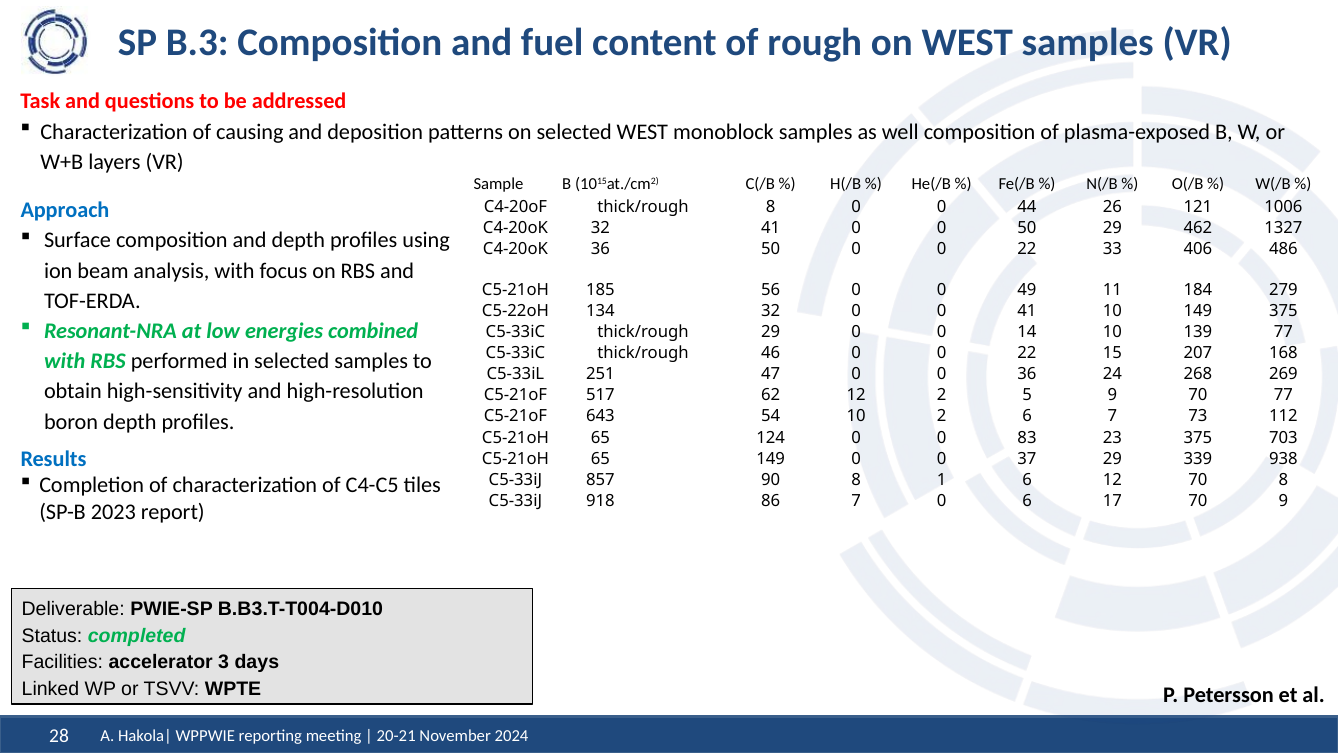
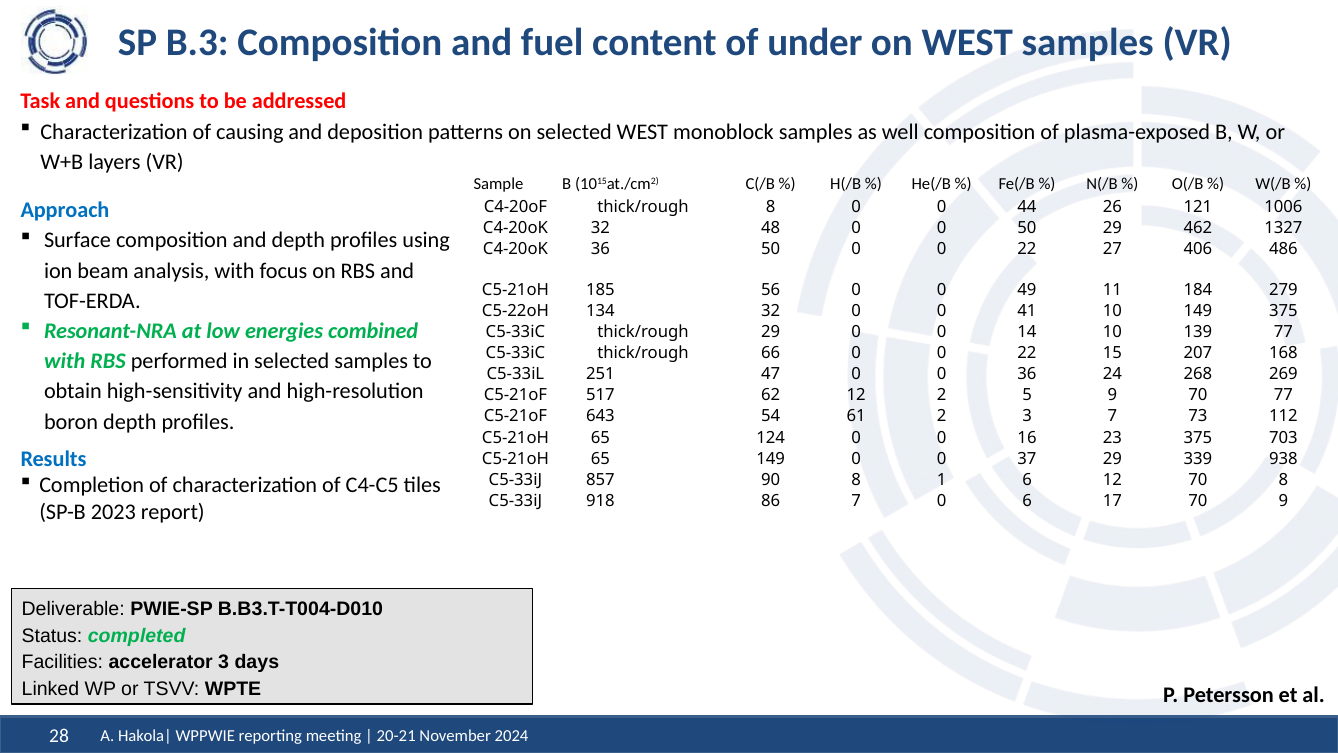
rough: rough -> under (815, 42)
32 41: 41 -> 48 (771, 228)
33: 33 -> 27 (1112, 248)
46: 46 -> 66 (771, 353)
54 10: 10 -> 61 (856, 415)
2 6: 6 -> 3 (1027, 415)
83: 83 -> 16 (1027, 438)
